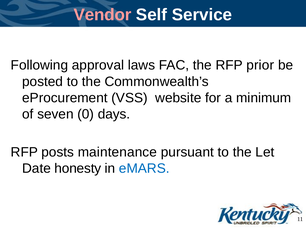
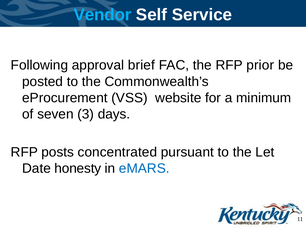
Vendor colour: pink -> light blue (103, 15)
laws: laws -> brief (141, 65)
0: 0 -> 3 (86, 114)
maintenance: maintenance -> concentrated (117, 152)
